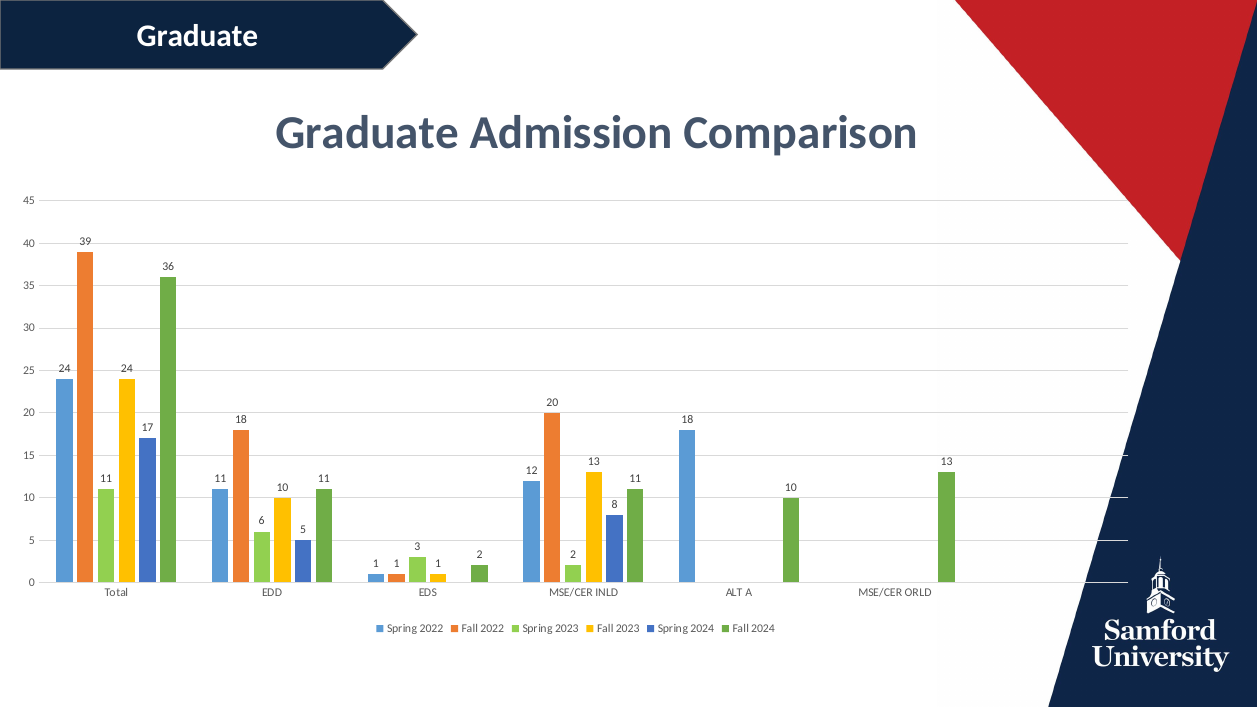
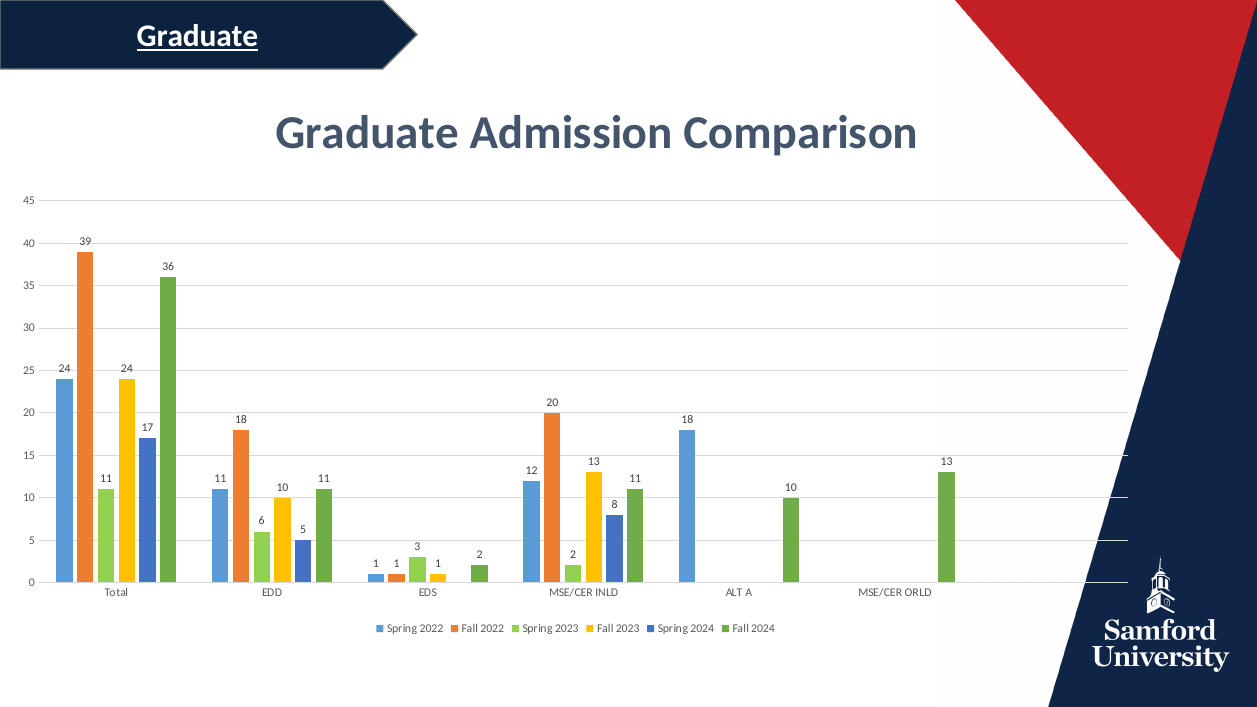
Graduate underline: none -> present (197, 36)
